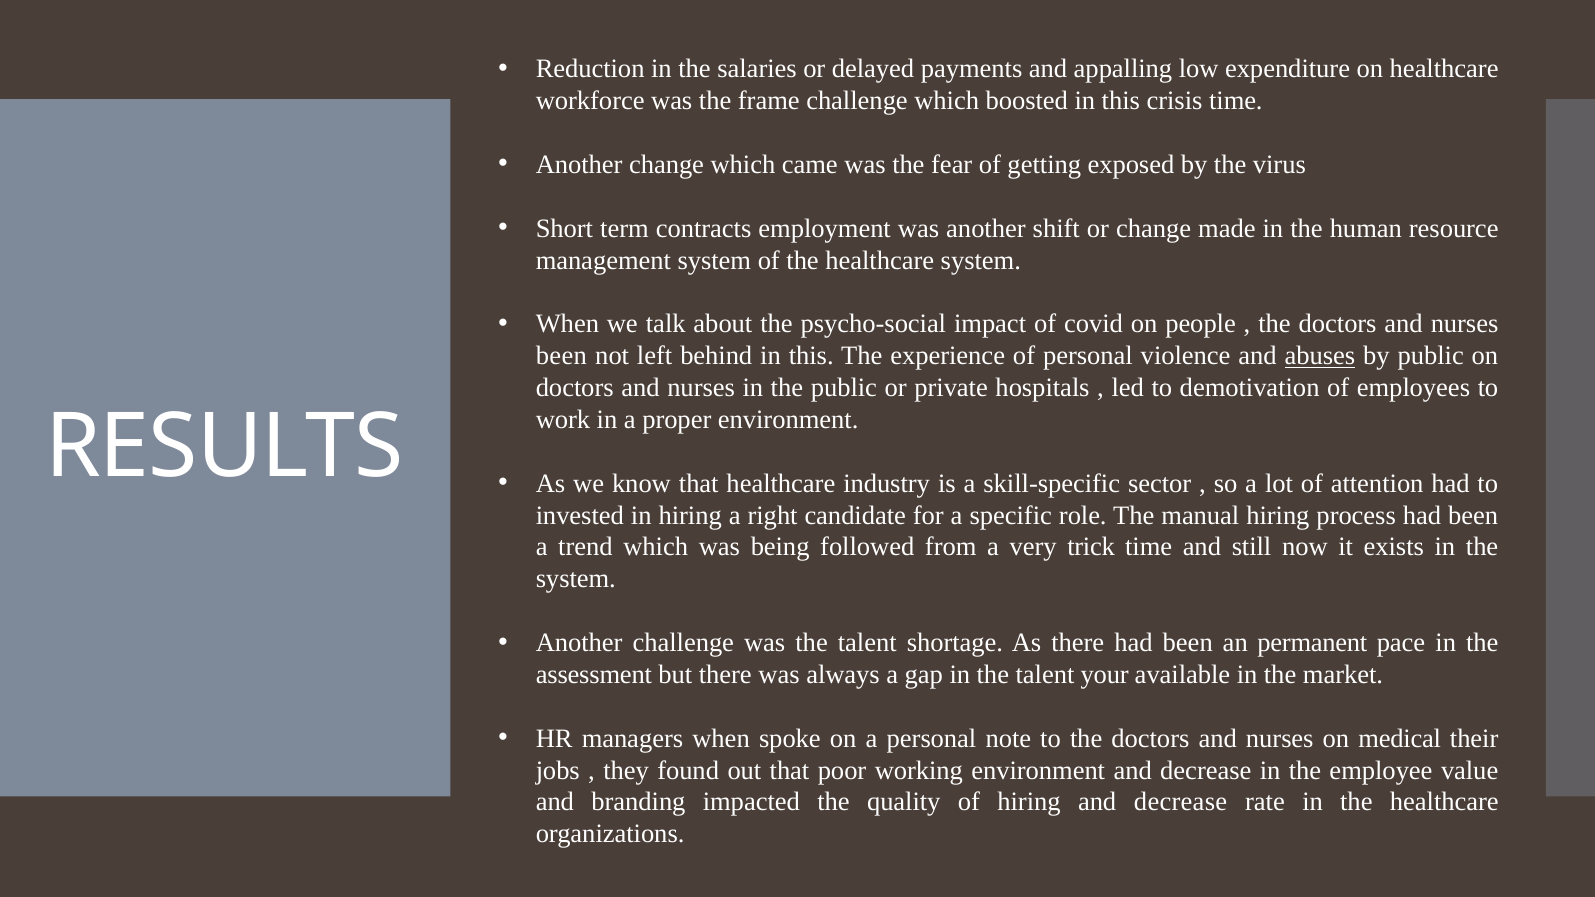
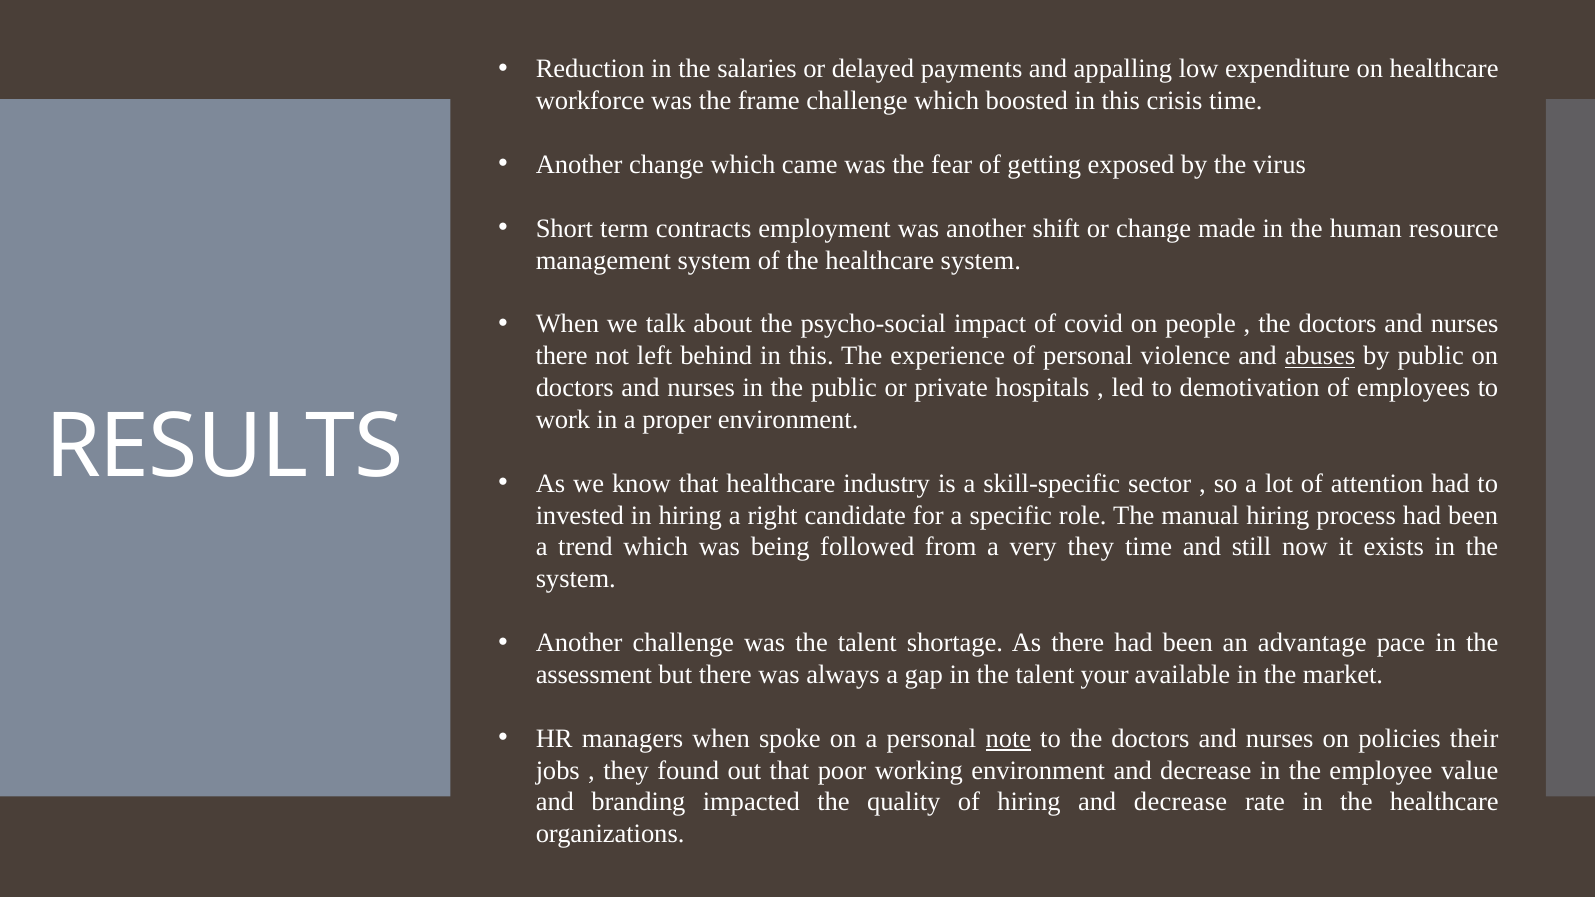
been: been -> there (562, 356)
very trick: trick -> they (1091, 547)
permanent: permanent -> advantage (1312, 643)
note underline: none -> present (1008, 739)
medical: medical -> policies (1400, 739)
